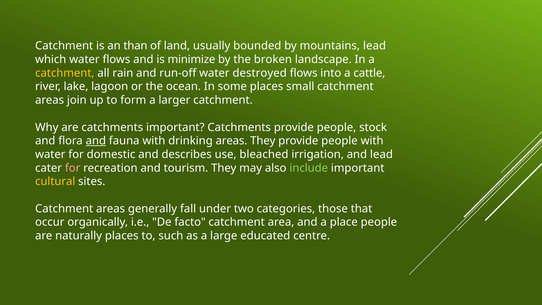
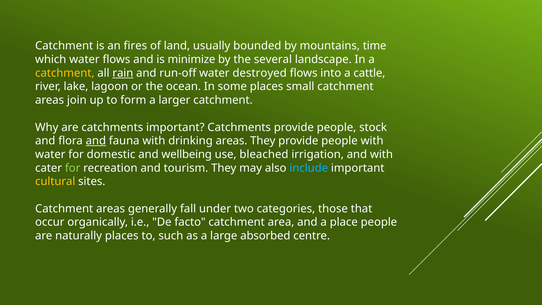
than: than -> fires (135, 46)
mountains lead: lead -> time (375, 46)
broken: broken -> several (273, 59)
rain underline: none -> present (123, 73)
describes: describes -> wellbeing (187, 154)
and lead: lead -> with (381, 154)
for colour: pink -> light green (73, 168)
include colour: light green -> light blue (309, 168)
educated: educated -> absorbed (265, 236)
